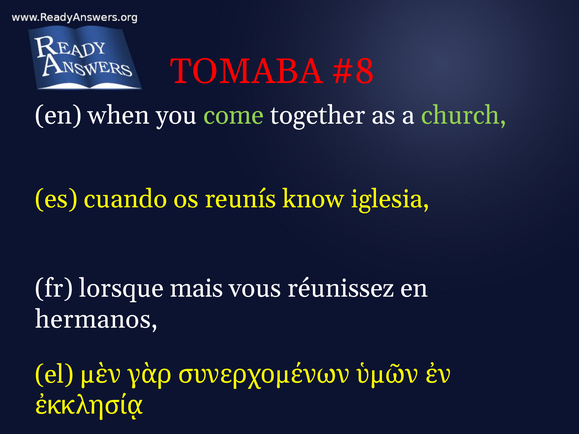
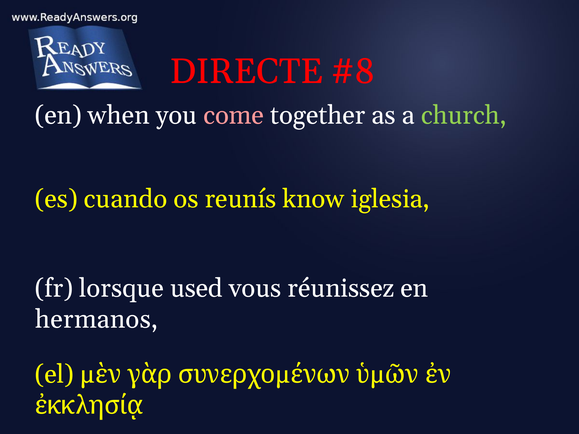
TOMABA: TOMABA -> DIRECTE (247, 71)
come colour: light green -> pink (234, 115)
mais: mais -> used (196, 289)
